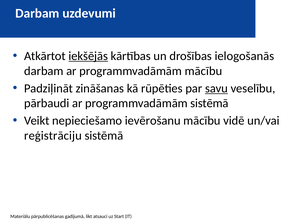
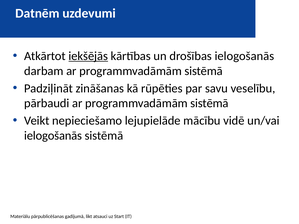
Darbam: Darbam -> Datnēm (37, 13)
darbam ar programmvadāmām mācību: mācību -> sistēmā (204, 71)
savu underline: present -> none (216, 88)
ievērošanu: ievērošanu -> lejupielāde (153, 121)
reģistrāciju: reģistrāciju -> ielogošanās (53, 136)
